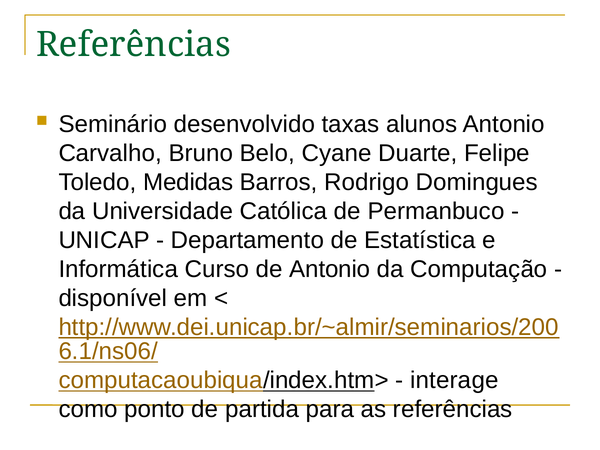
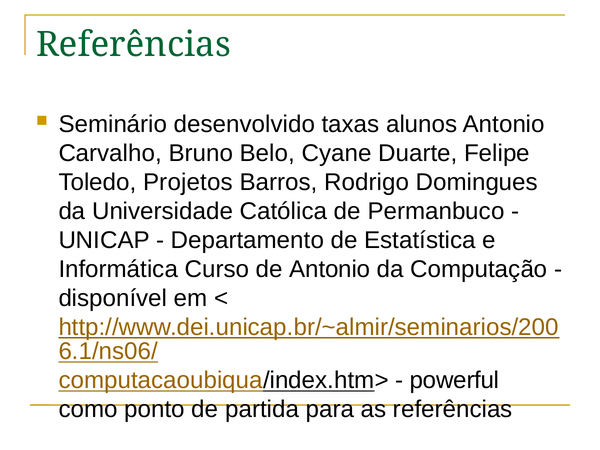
Medidas: Medidas -> Projetos (188, 182)
interage: interage -> powerful (455, 380)
